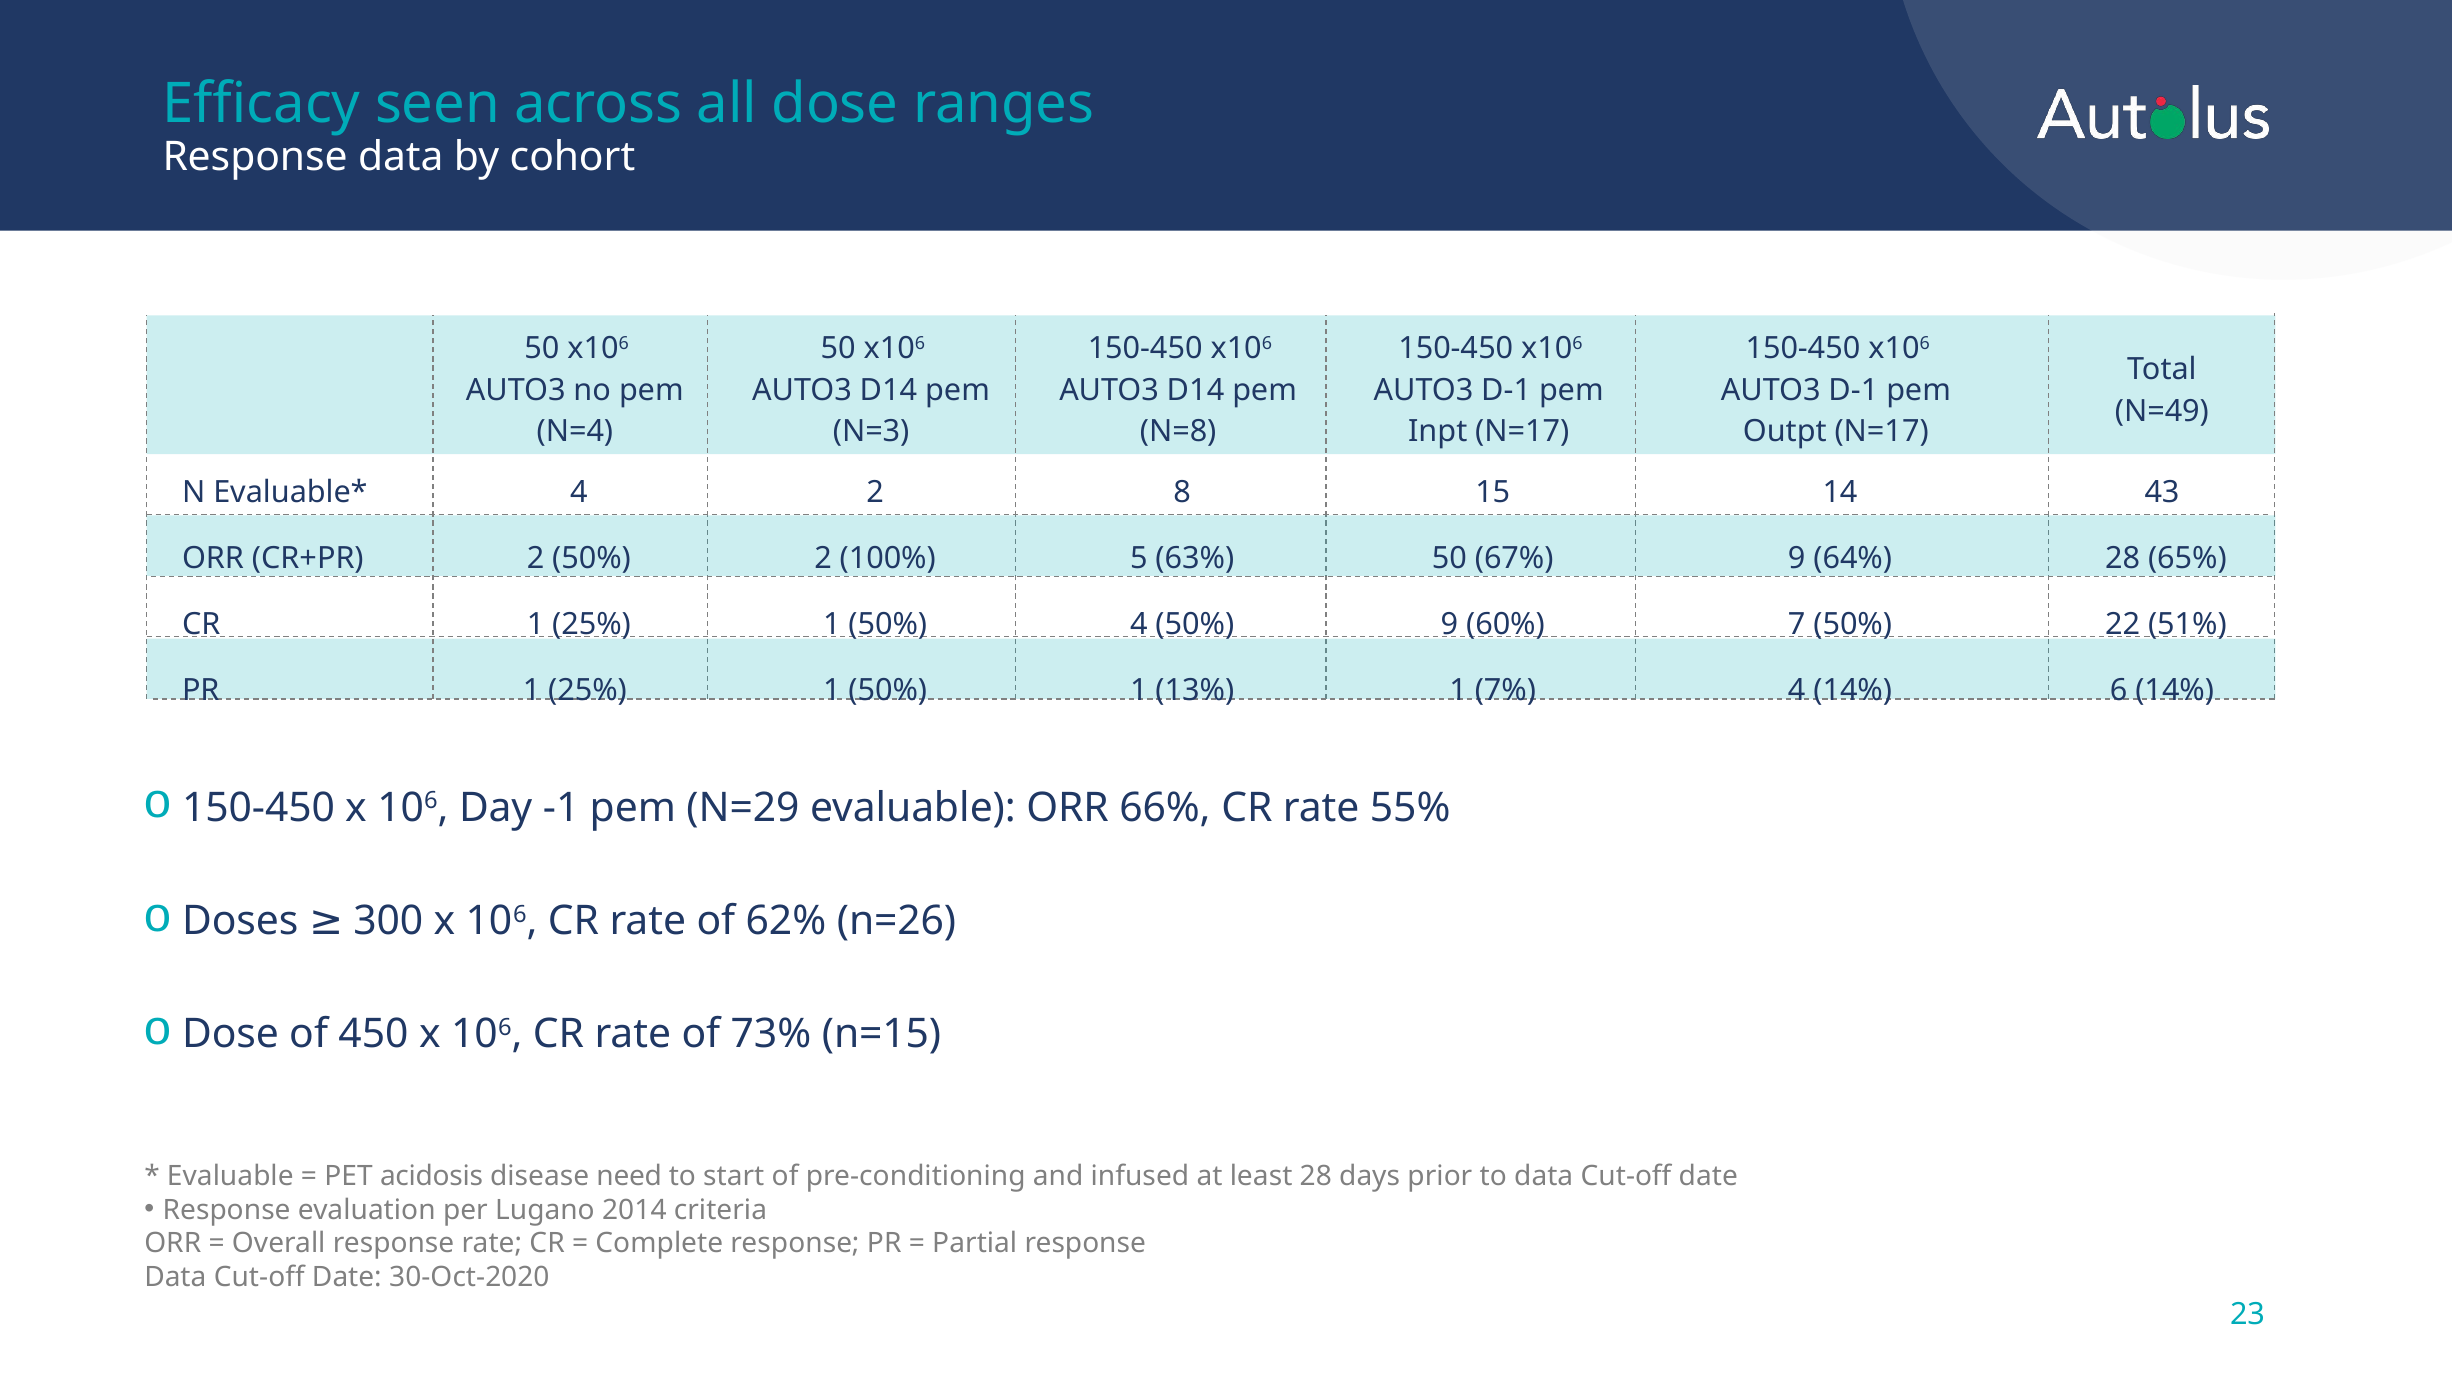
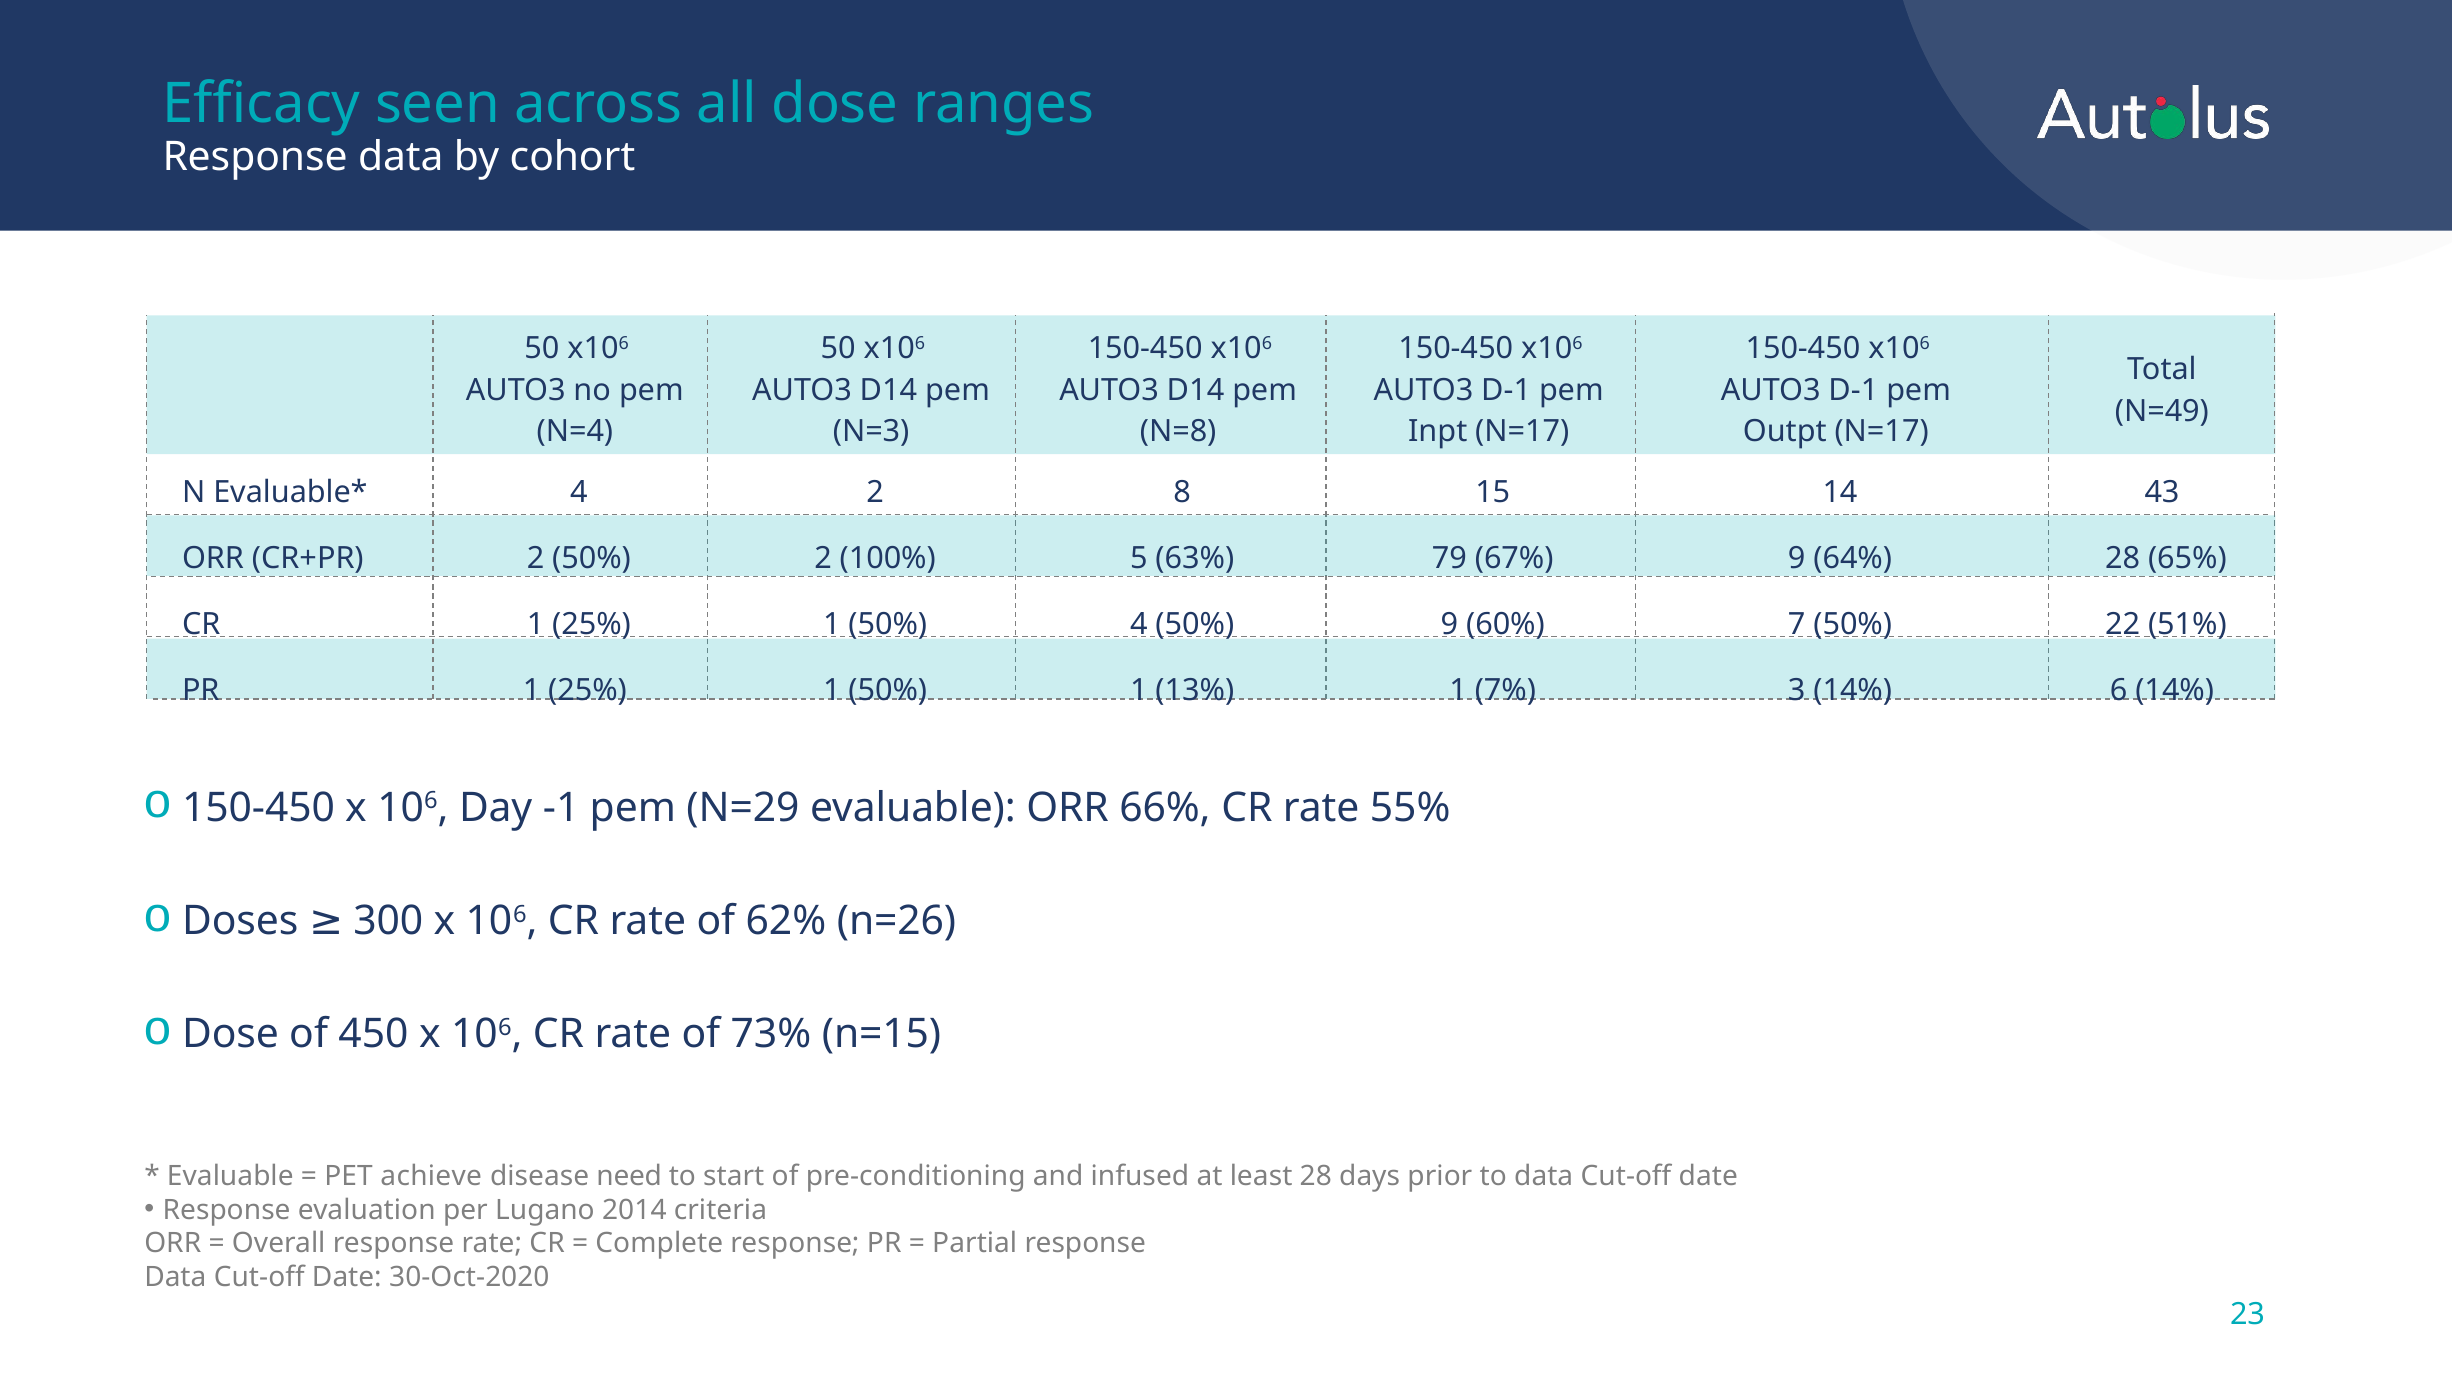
63% 50: 50 -> 79 (1449, 558)
7% 4: 4 -> 3 (1797, 691)
acidosis: acidosis -> achieve (431, 1176)
